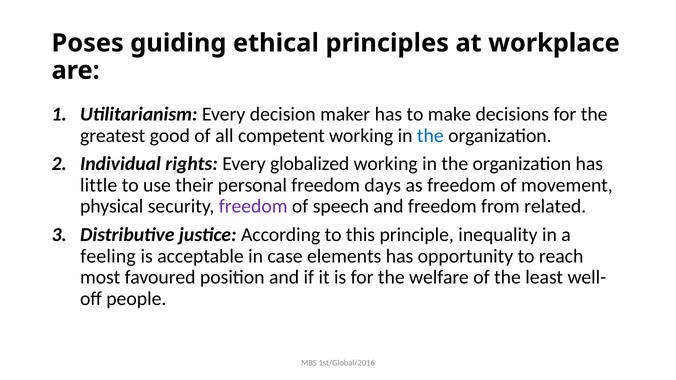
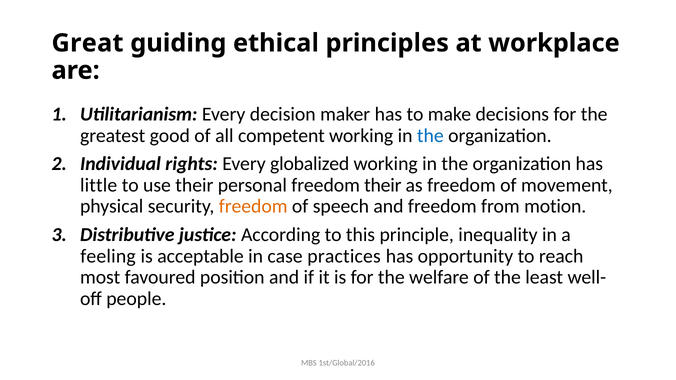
Poses: Poses -> Great (88, 43)
freedom days: days -> their (383, 185)
freedom colour: purple -> orange (253, 207)
related: related -> motion (555, 207)
elements: elements -> practices (344, 256)
